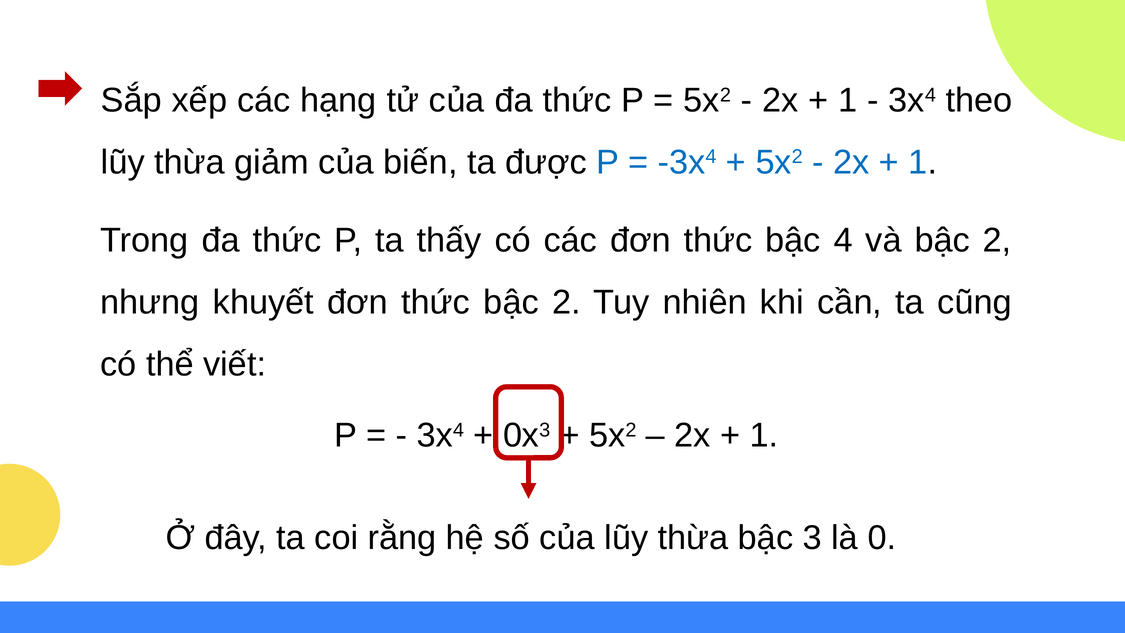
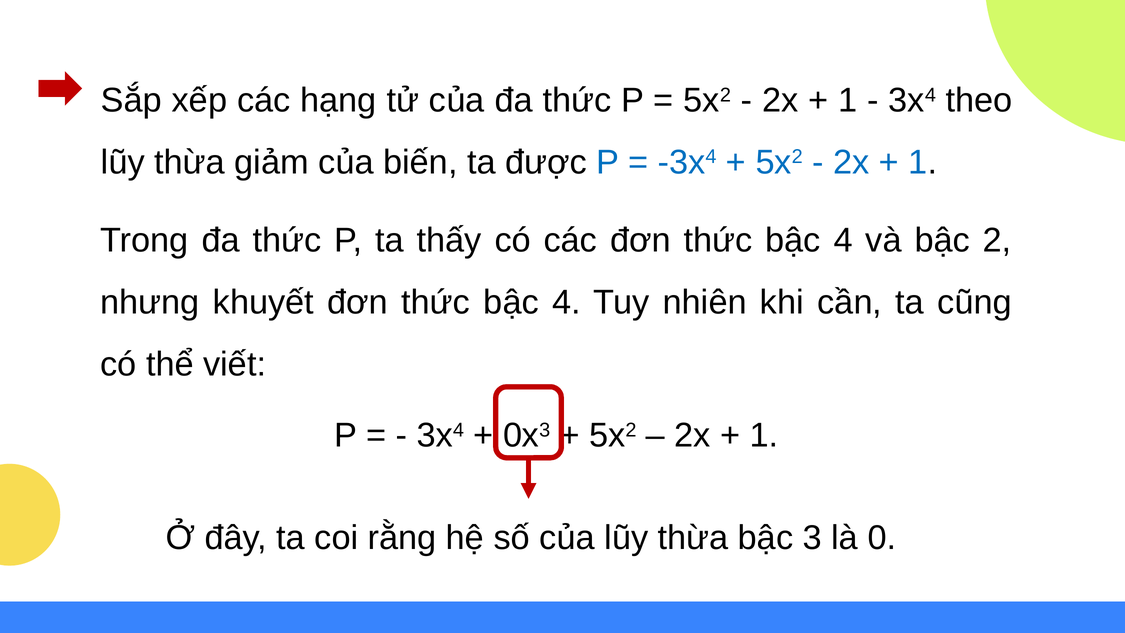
2: 2 -> 4 (566, 302)
